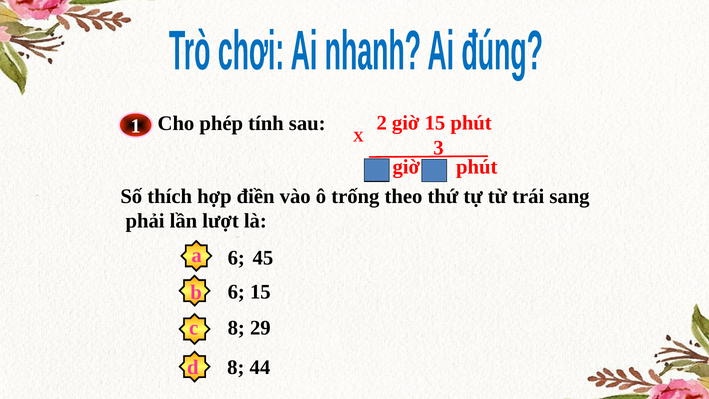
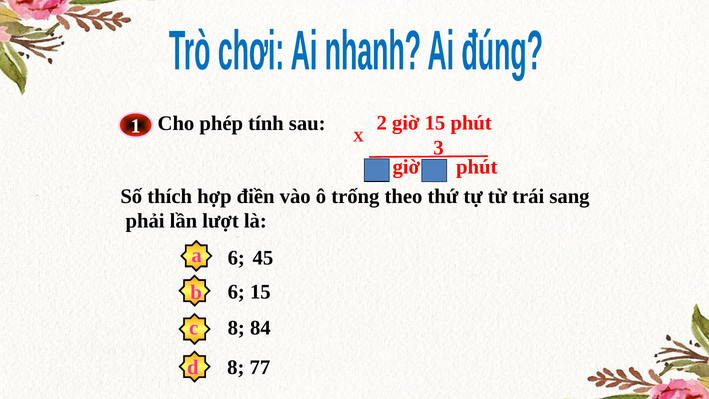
29: 29 -> 84 (260, 328)
44: 44 -> 77 (260, 367)
